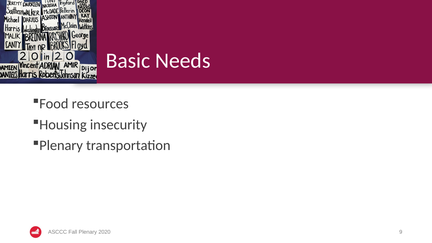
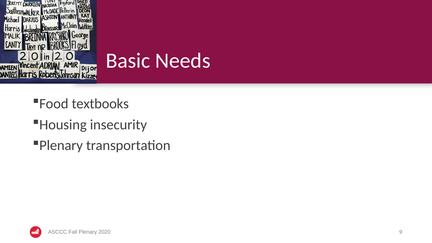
resources: resources -> textbooks (100, 104)
